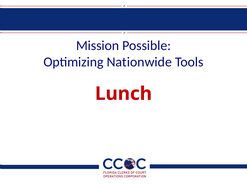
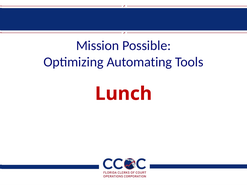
Nationwide: Nationwide -> Automating (139, 62)
